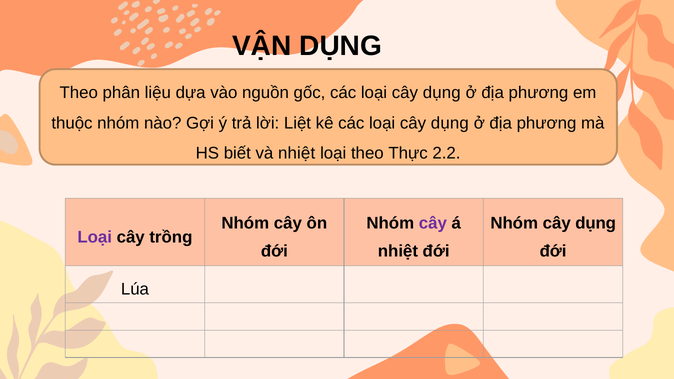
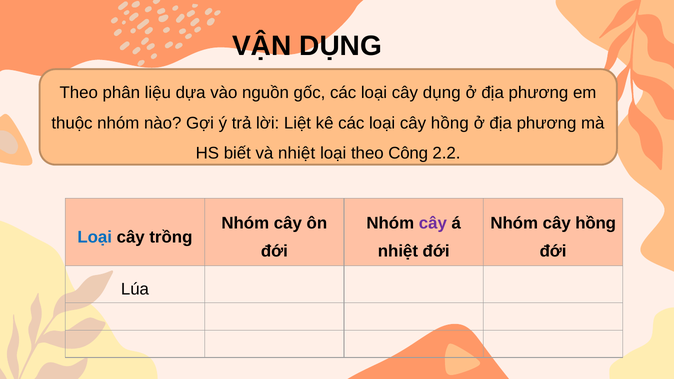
dụng: dụng -> hồng (450, 123)
Thực: Thực -> Công (408, 153)
Nhóm cây dụng: dụng -> hồng (596, 223)
Loại colour: purple -> blue (95, 237)
